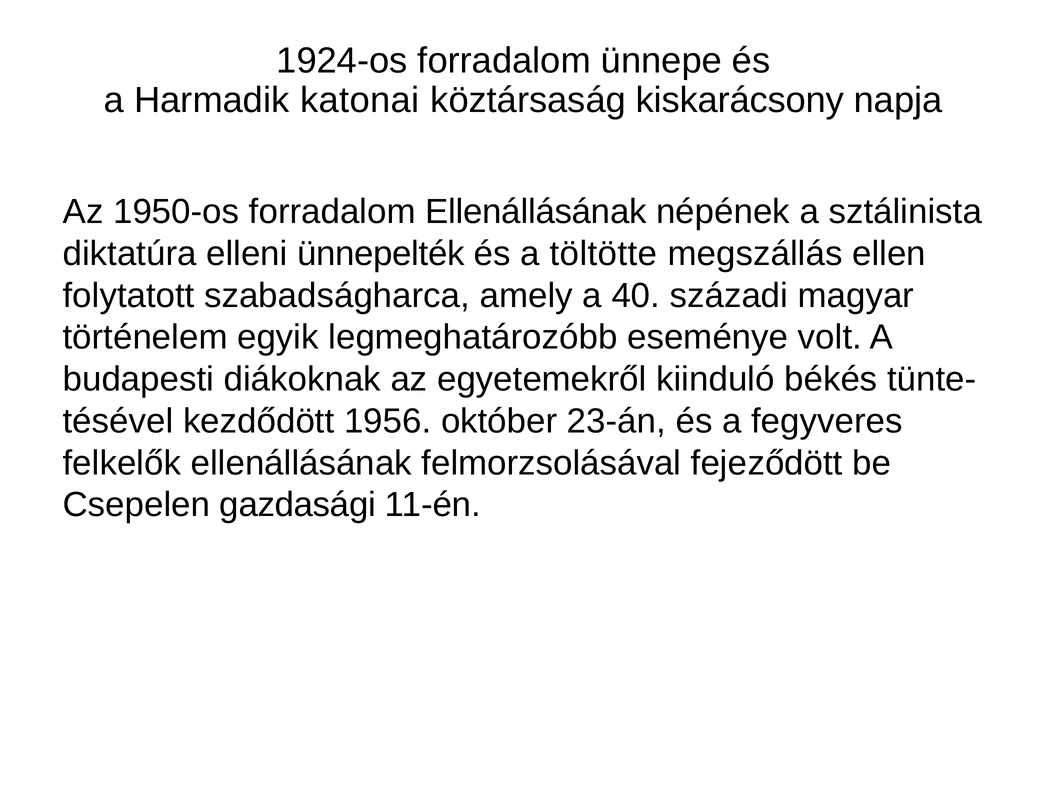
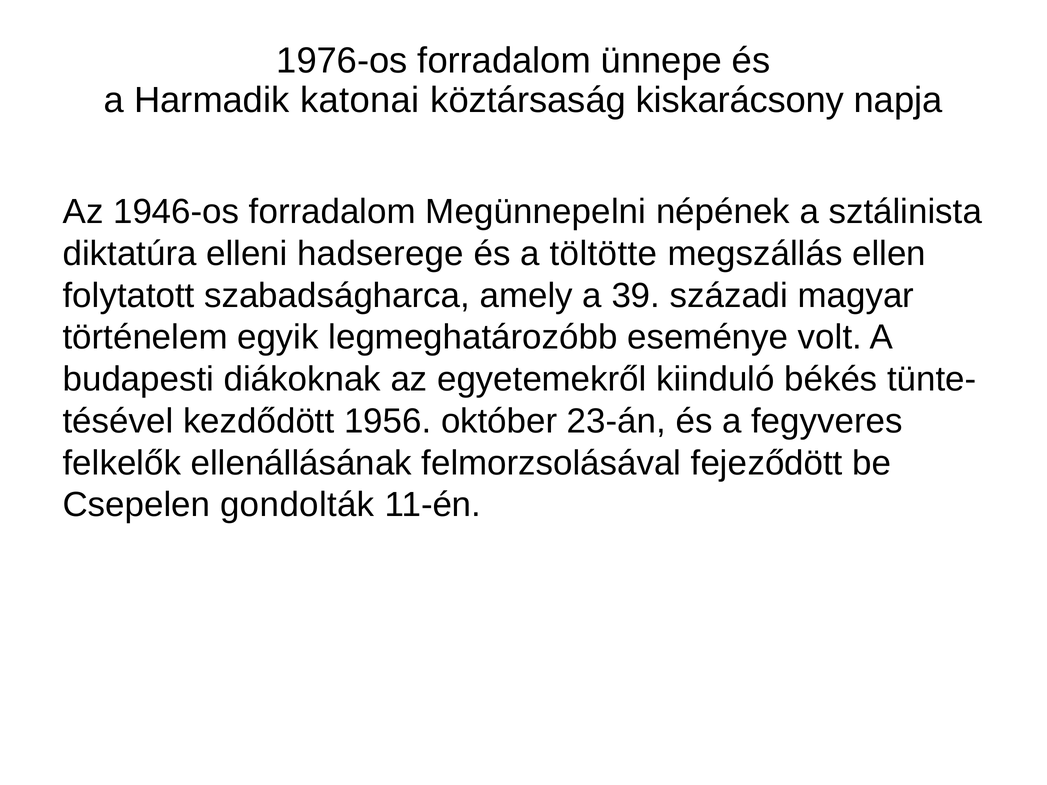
1924-os: 1924-os -> 1976-os (342, 61)
1950-os: 1950-os -> 1946-os (176, 212)
forradalom Ellenállásának: Ellenállásának -> Megünnepelni (536, 212)
ünnepelték: ünnepelték -> hadserege (381, 254)
40: 40 -> 39 (636, 296)
gazdasági: gazdasági -> gondolták (297, 505)
